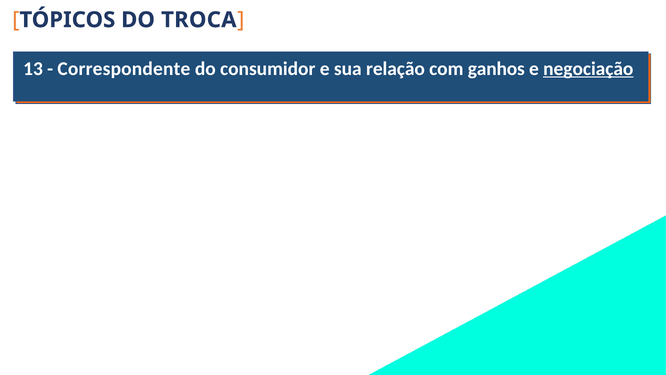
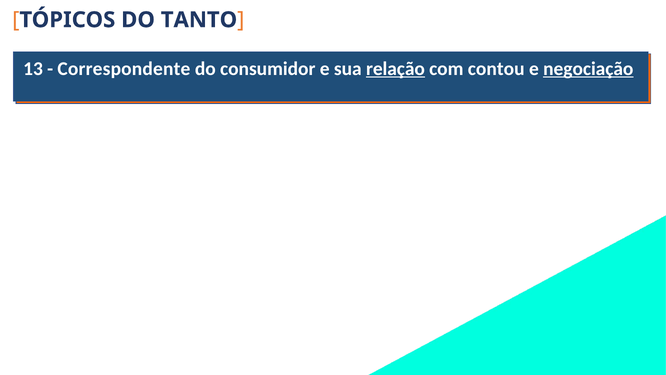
TROCA: TROCA -> TANTO (199, 20)
relação underline: none -> present (395, 69)
ganhos: ganhos -> contou (496, 69)
